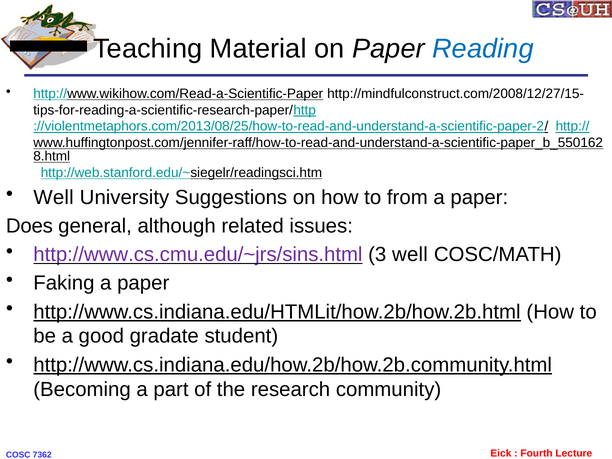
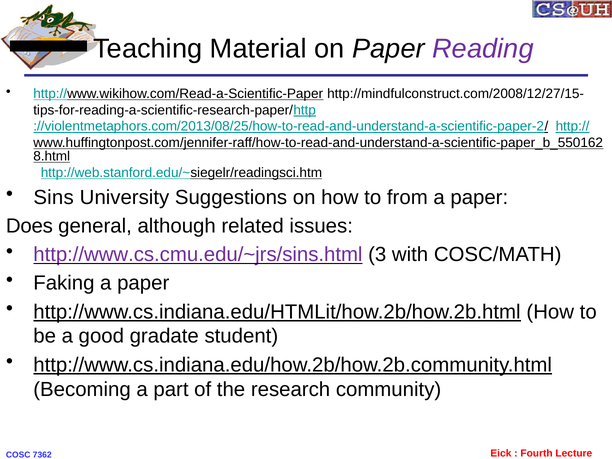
Reading colour: blue -> purple (483, 49)
Well: Well -> Sins (54, 198)
3 well: well -> with (410, 255)
